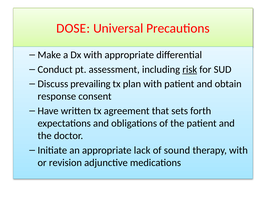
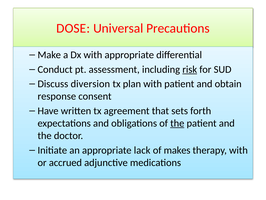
prevailing: prevailing -> diversion (90, 84)
the underline: none -> present (177, 123)
sound: sound -> makes (177, 150)
revision: revision -> accrued (65, 162)
